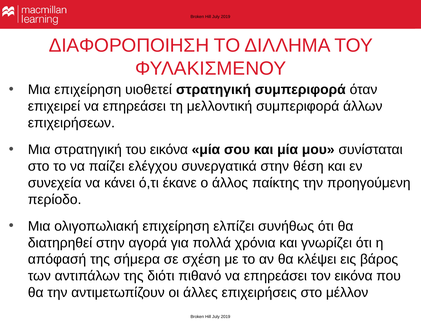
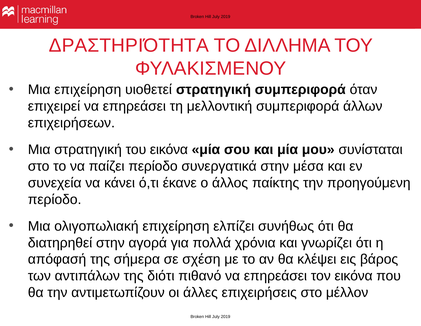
ΔΙΑΦΟΡΟΠΟΙΗΣΗ: ΔΙΑΦΟΡΟΠΟΙΗΣΗ -> ΔΡΑΣΤΗΡΙΌΤΗΤΑ (129, 45)
παίζει ελέγχου: ελέγχου -> περίοδο (153, 166)
θέση: θέση -> μέσα (308, 166)
